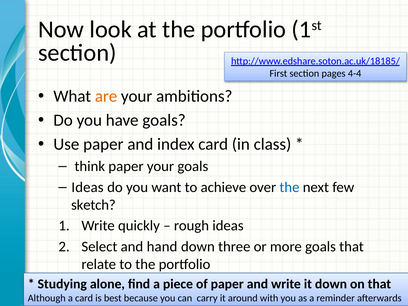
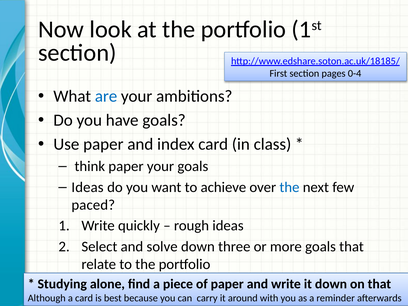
4-4: 4-4 -> 0-4 (355, 74)
are colour: orange -> blue (106, 96)
sketch: sketch -> paced (93, 205)
hand: hand -> solve (162, 247)
